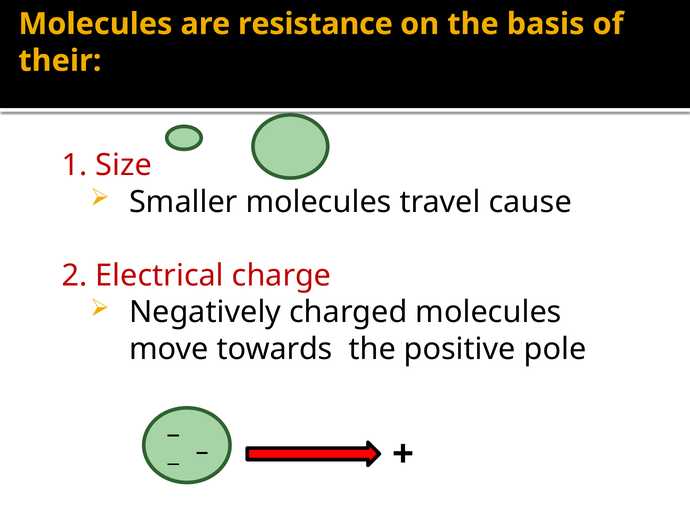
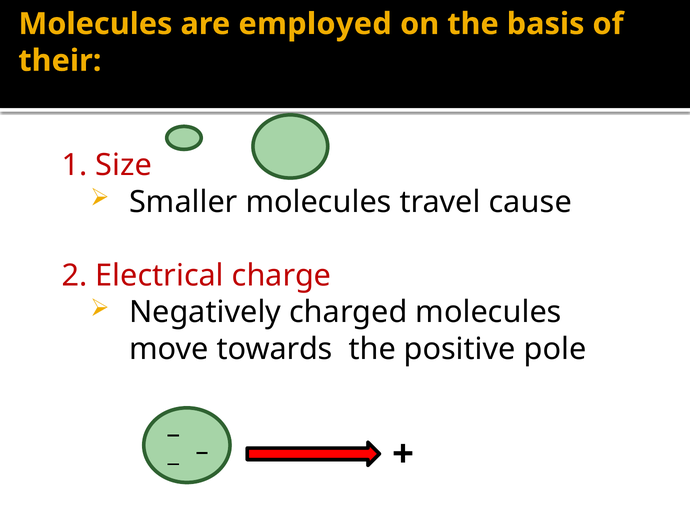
resistance: resistance -> employed (315, 24)
